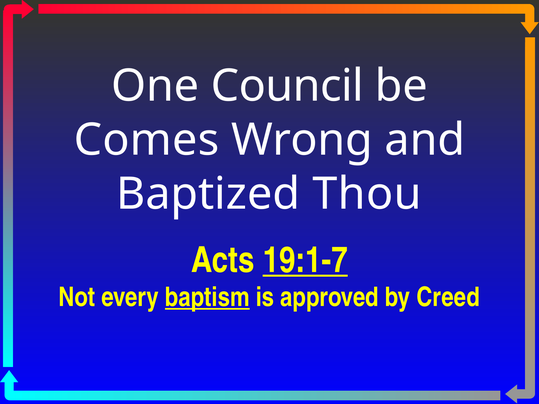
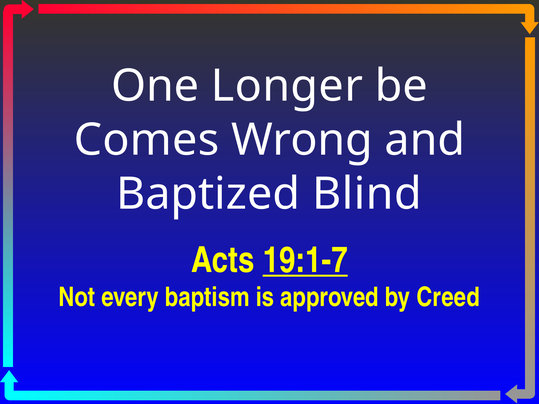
Council: Council -> Longer (287, 86)
Thou: Thou -> Blind (367, 194)
baptism underline: present -> none (207, 297)
